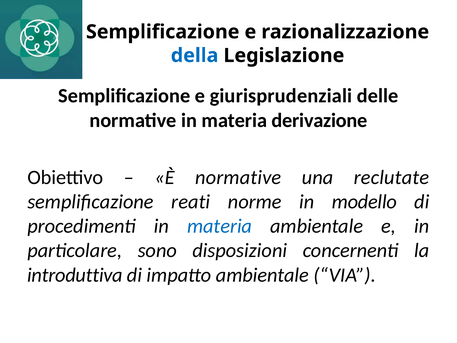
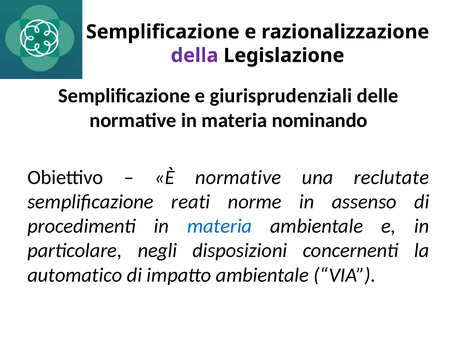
della colour: blue -> purple (195, 55)
derivazione: derivazione -> nominando (320, 120)
modello: modello -> assenso (364, 202)
sono: sono -> negli (157, 250)
introduttiva: introduttiva -> automatico (75, 275)
